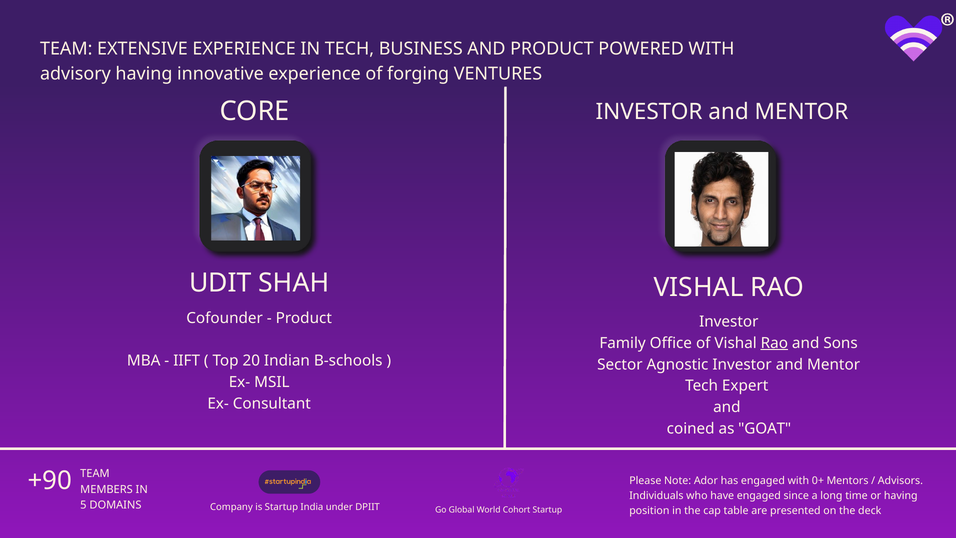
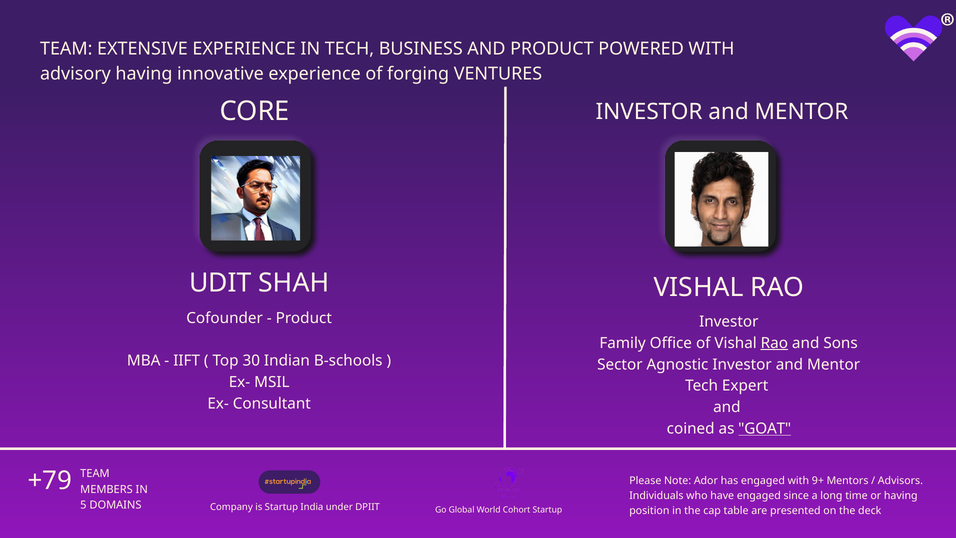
20: 20 -> 30 (251, 361)
GOAT underline: none -> present (765, 428)
+90: +90 -> +79 (50, 480)
0+: 0+ -> 9+ (818, 481)
